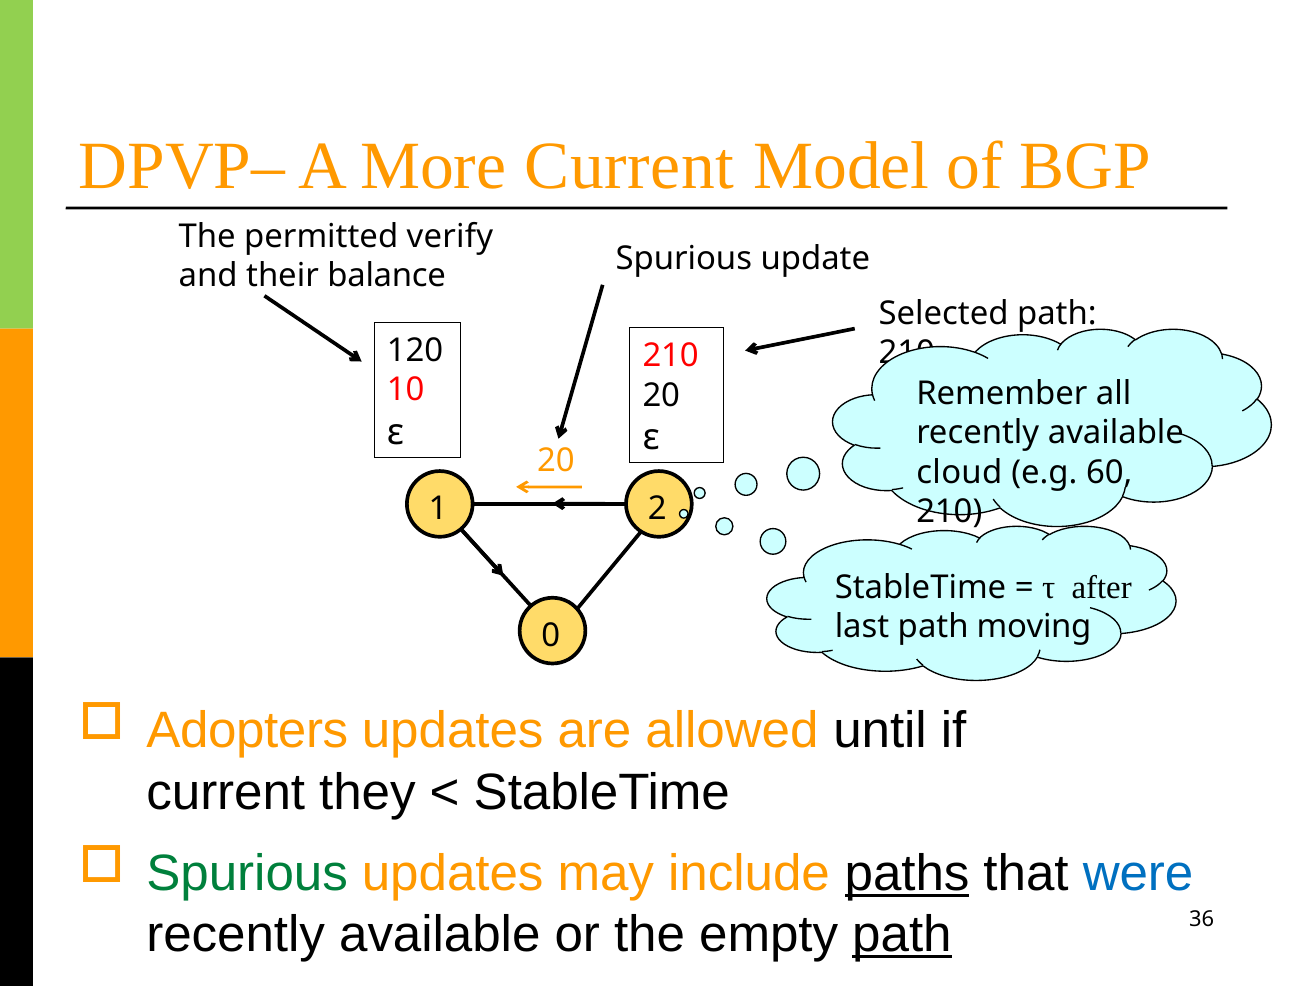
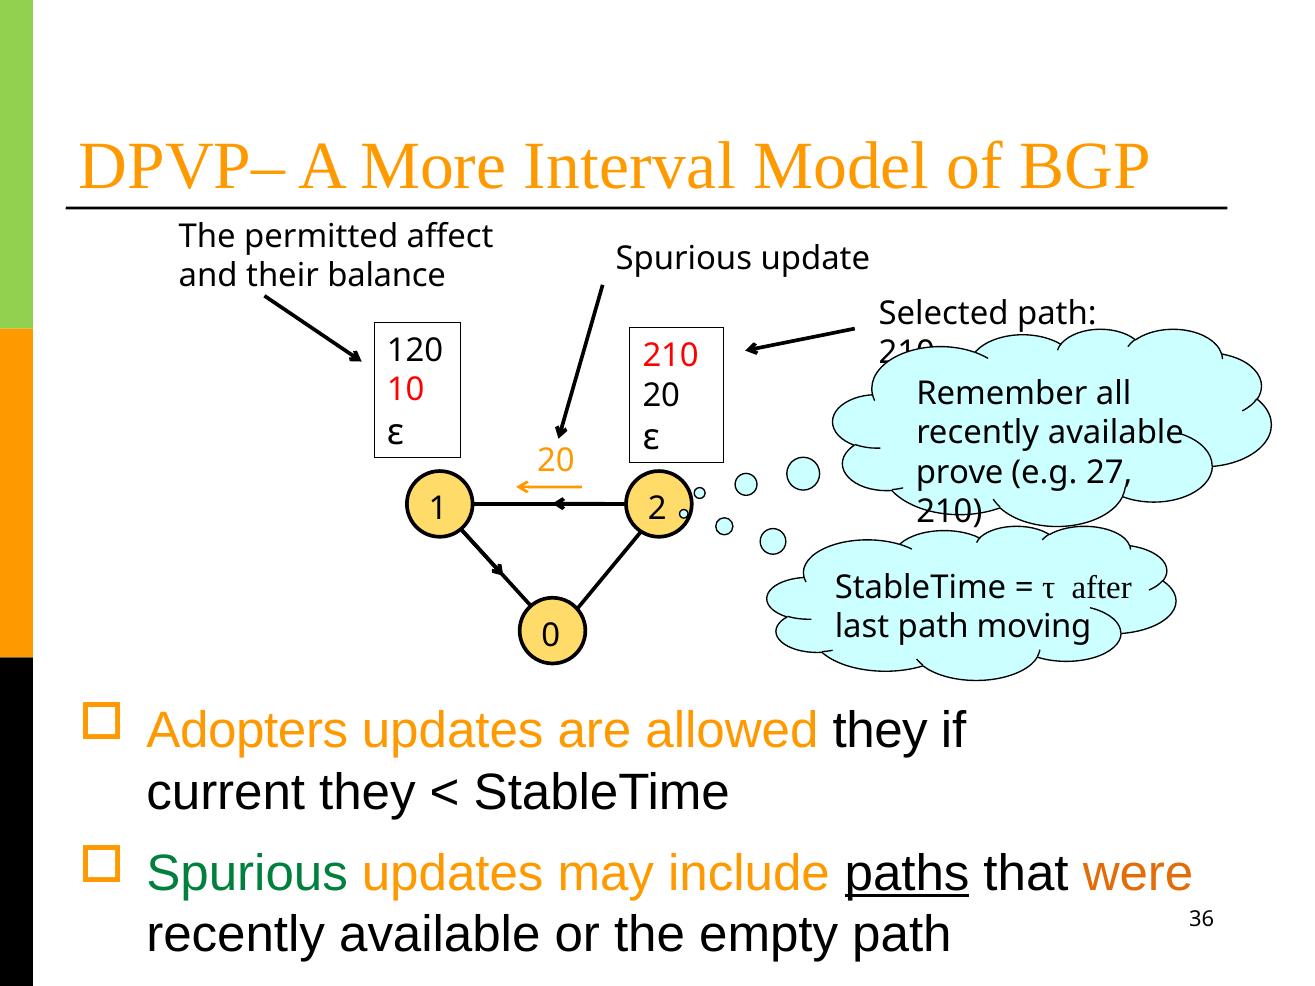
More Current: Current -> Interval (630, 166)
verify: verify -> affect (450, 237)
cloud: cloud -> prove (960, 472)
60: 60 -> 27 (1109, 472)
allowed until: until -> they (880, 731)
were colour: blue -> orange (1138, 874)
path underline: present -> none (902, 935)
